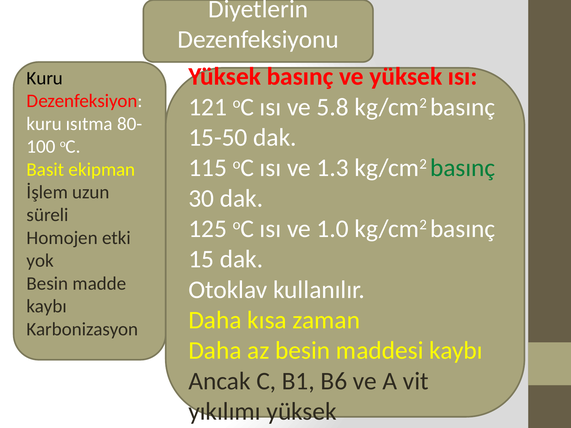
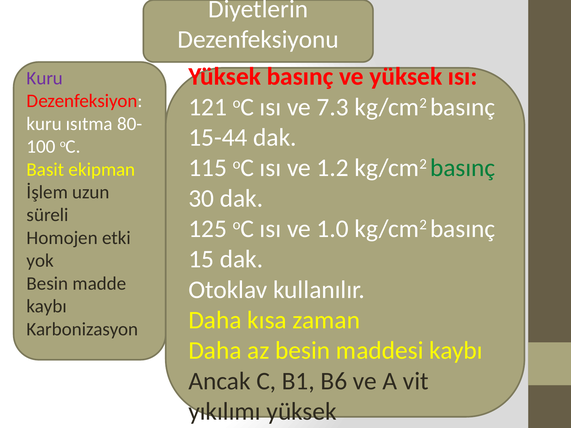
Kuru colour: black -> purple (45, 78)
5.8: 5.8 -> 7.3 (333, 107)
15-50: 15-50 -> 15-44 (218, 138)
1.3: 1.3 -> 1.2 (333, 168)
